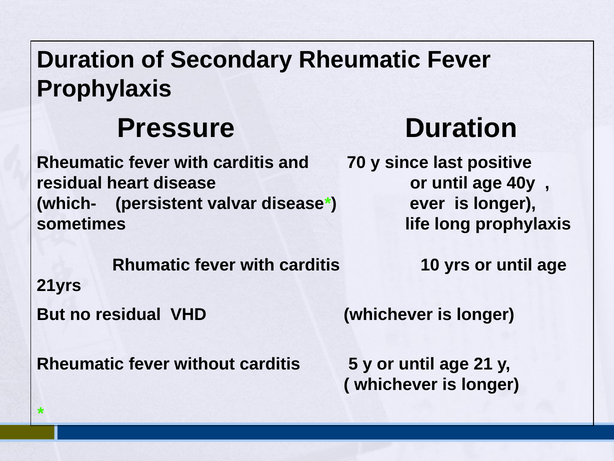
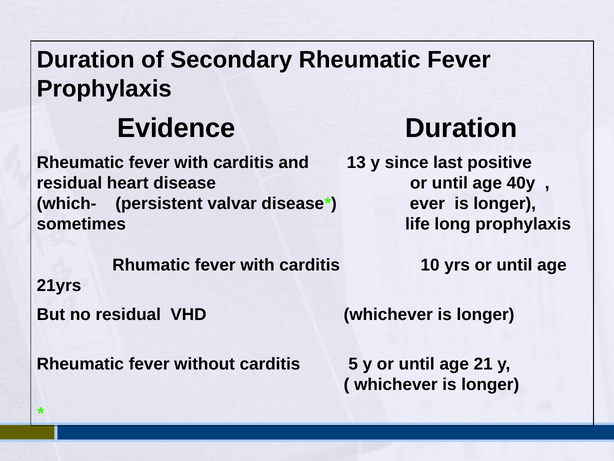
Pressure: Pressure -> Evidence (176, 128)
70: 70 -> 13 (356, 162)
